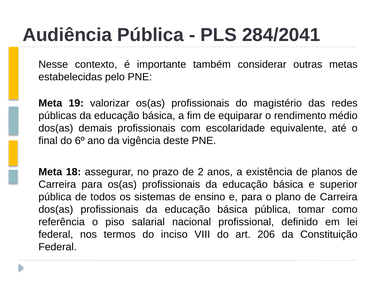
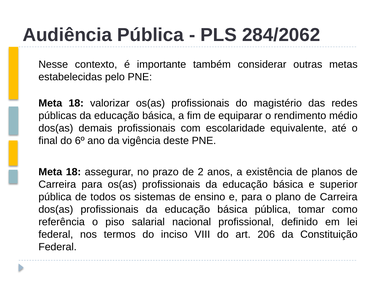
284/2041: 284/2041 -> 284/2062 (281, 35)
19: 19 -> 18 (76, 103)
